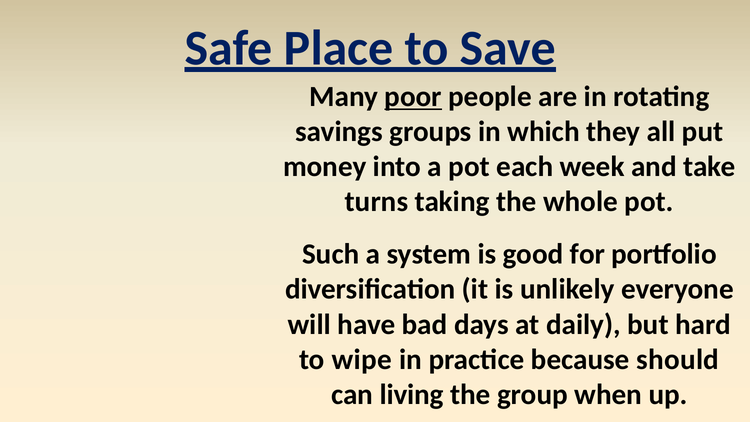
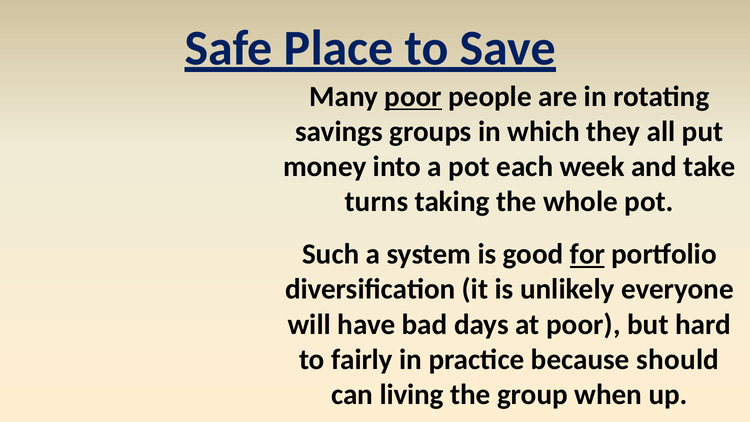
for underline: none -> present (587, 254)
at daily: daily -> poor (583, 324)
wipe: wipe -> fairly (362, 359)
